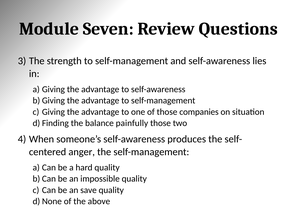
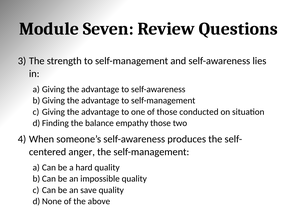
companies: companies -> conducted (199, 112)
painfully: painfully -> empathy (132, 123)
